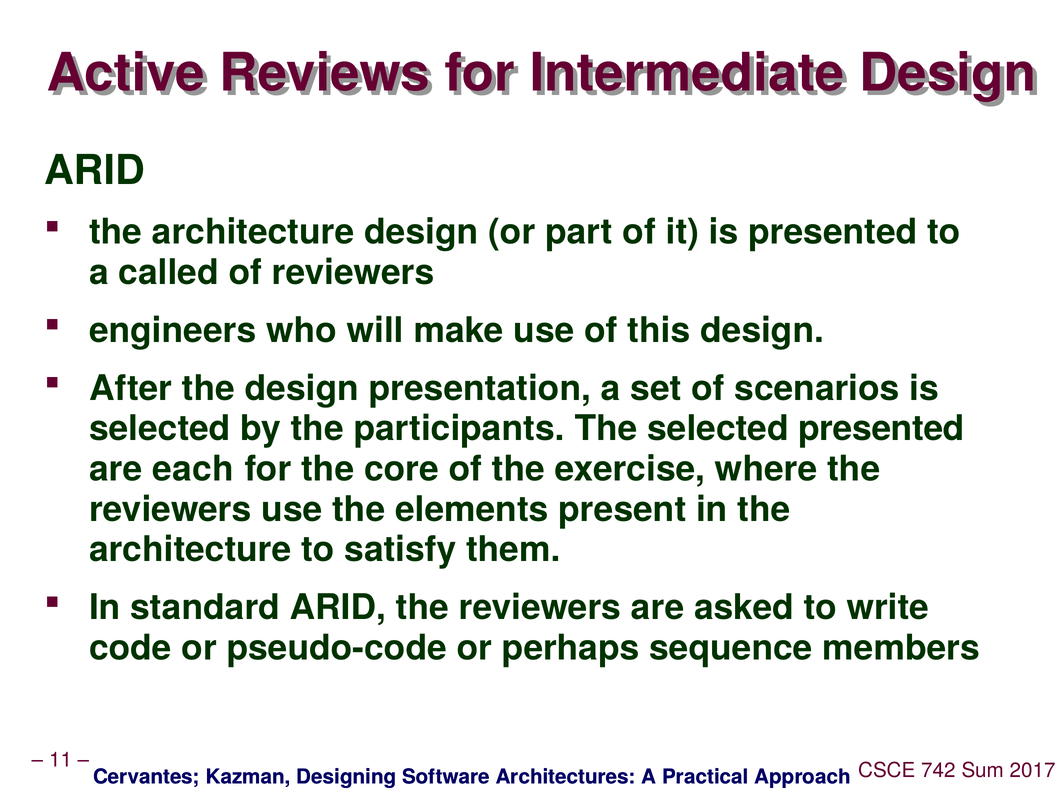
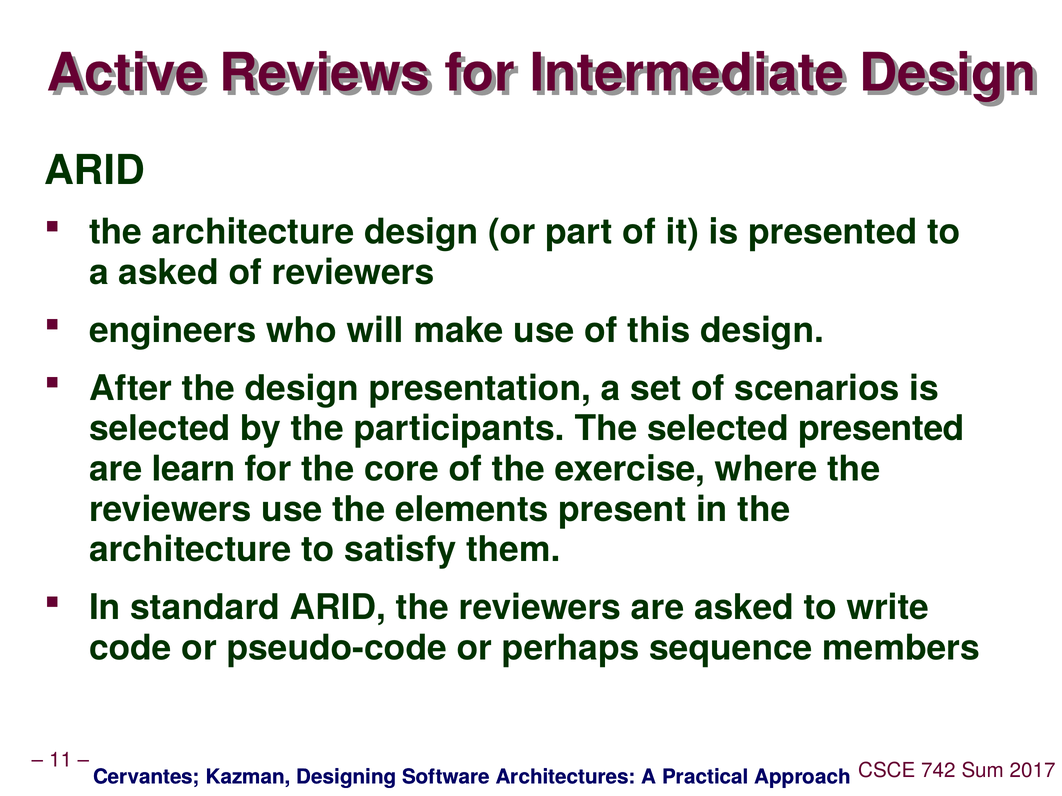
a called: called -> asked (169, 273)
each: each -> learn (194, 469)
